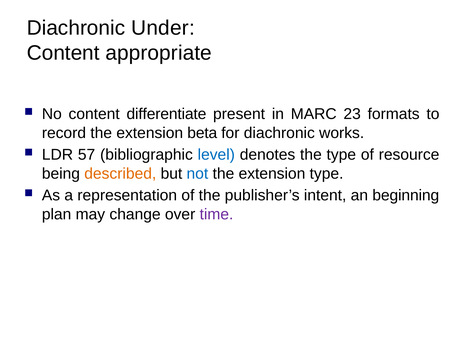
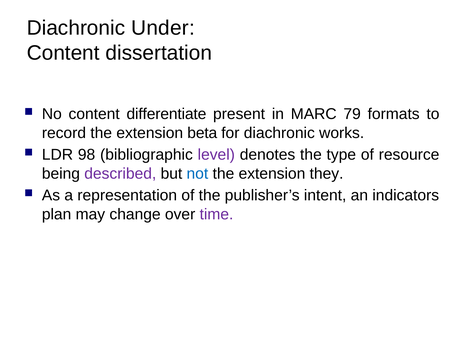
appropriate: appropriate -> dissertation (159, 53)
23: 23 -> 79 (352, 114)
57: 57 -> 98 (87, 155)
level colour: blue -> purple (216, 155)
described colour: orange -> purple (120, 173)
extension type: type -> they (327, 173)
beginning: beginning -> indicators (406, 195)
